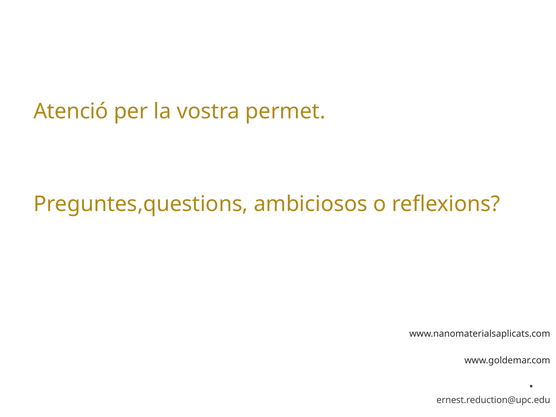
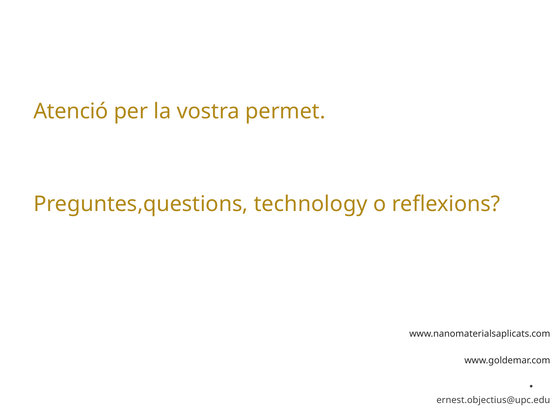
ambiciosos: ambiciosos -> technology (311, 204)
ernest.reduction@upc.edu: ernest.reduction@upc.edu -> ernest.objectius@upc.edu (493, 400)
